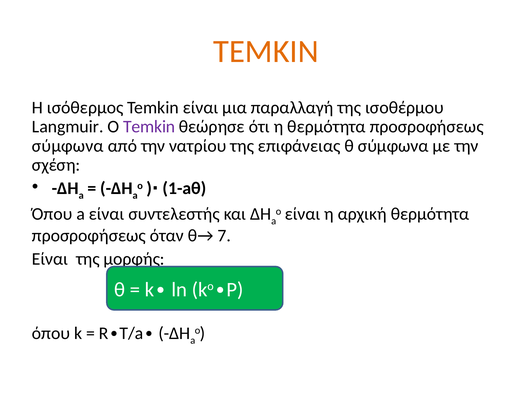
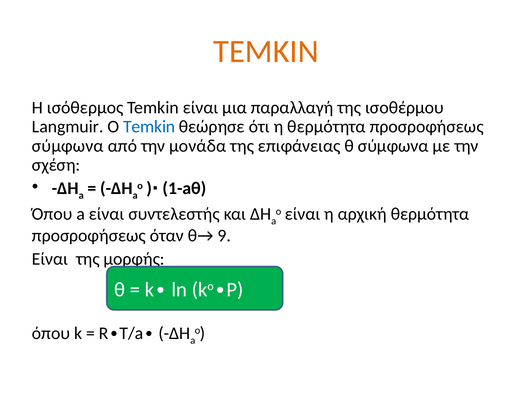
Temkin colour: purple -> blue (149, 127)
νατρίου: νατρίου -> μονάδα (198, 146)
7: 7 -> 9 (224, 236)
